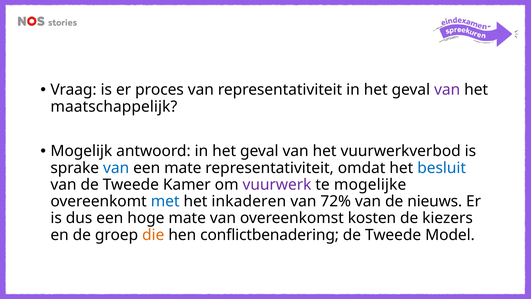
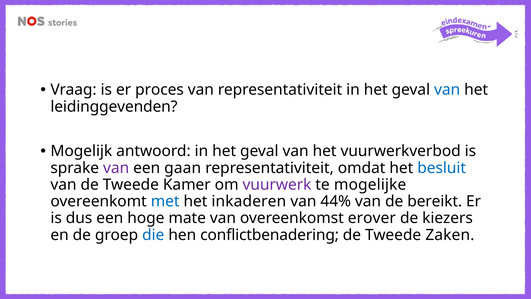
van colour: purple -> blue (447, 90)
maatschappelijk: maatschappelijk -> leidinggevenden (114, 107)
van colour: blue -> purple (116, 168)
een mate: mate -> gaan (183, 168)
72%: 72% -> 44% (336, 201)
nieuws: nieuws -> bereikt (435, 201)
kosten: kosten -> erover (372, 218)
die colour: orange -> blue (153, 235)
Model: Model -> Zaken (450, 235)
